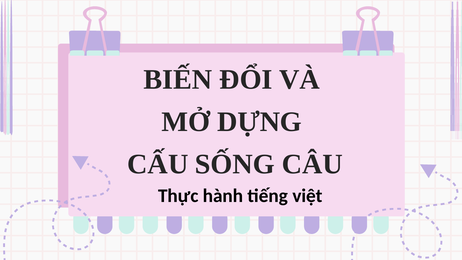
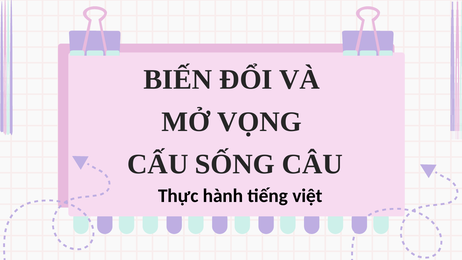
DỰNG: DỰNG -> VỌNG (259, 122)
